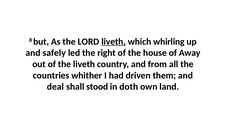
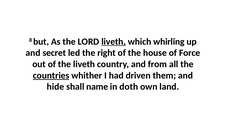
safely: safely -> secret (54, 53)
Away: Away -> Force (190, 53)
countries underline: none -> present (51, 76)
deal: deal -> hide (55, 87)
stood: stood -> name (97, 87)
